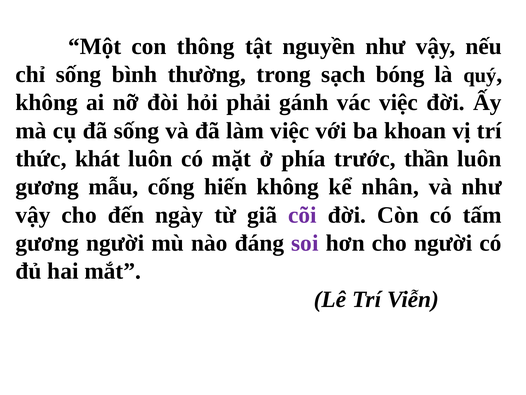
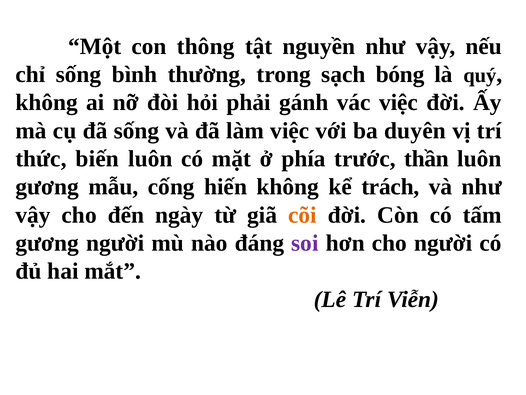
khoan: khoan -> duyên (415, 131)
khát: khát -> biến (97, 159)
nhân: nhân -> trách (390, 187)
cõi colour: purple -> orange (302, 215)
